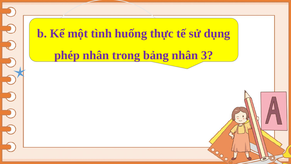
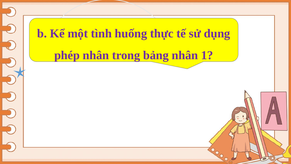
3: 3 -> 1 (207, 55)
